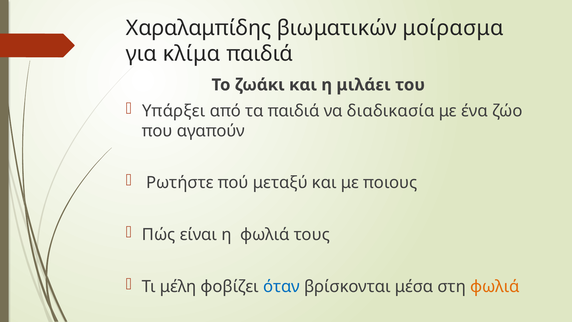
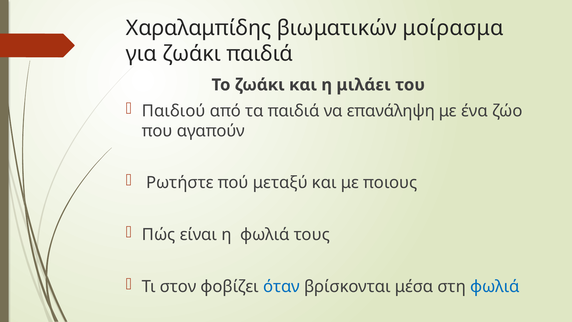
για κλίμα: κλίμα -> ζωάκι (192, 54)
Υπάρξει: Υπάρξει -> Παιδιού (174, 111)
διαδικασία: διαδικασία -> επανάληψη (391, 111)
μέλη: μέλη -> στον (178, 286)
φωλιά colour: orange -> blue (495, 286)
